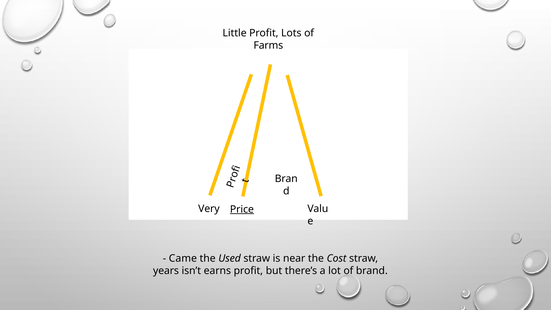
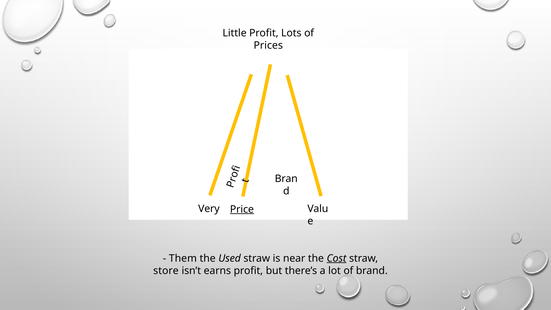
Farms: Farms -> Prices (268, 45)
Came: Came -> Them (183, 258)
Cost underline: none -> present (337, 258)
years: years -> store (166, 271)
